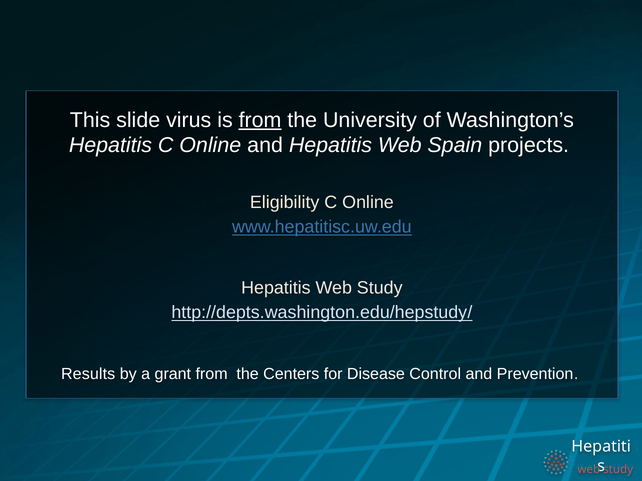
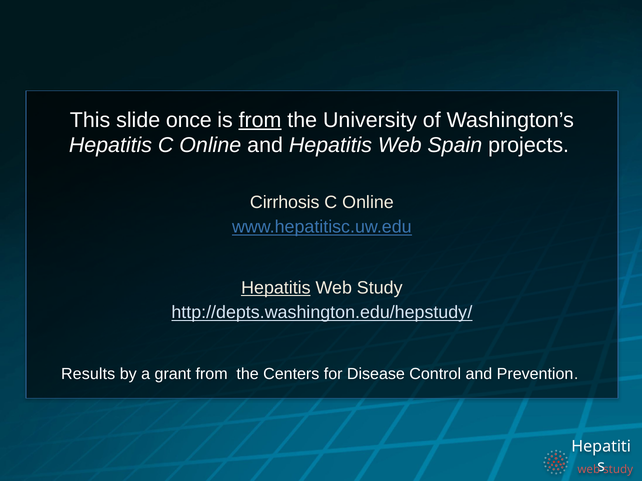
virus: virus -> once (189, 120)
Eligibility: Eligibility -> Cirrhosis (285, 202)
Hepatitis underline: none -> present (276, 288)
